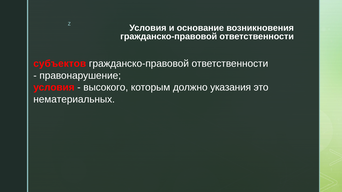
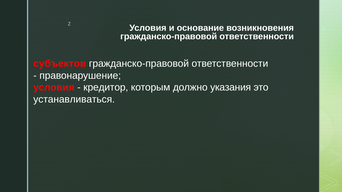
высокого: высокого -> кредитор (106, 88)
нематериальных: нематериальных -> устанавливаться (74, 100)
